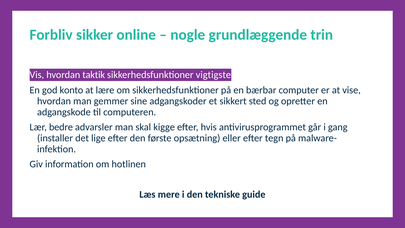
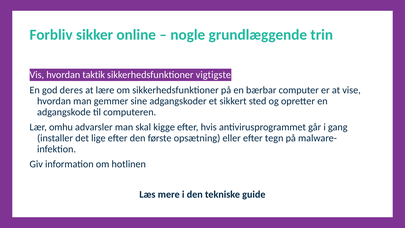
konto: konto -> deres (71, 90)
bedre: bedre -> omhu (61, 127)
